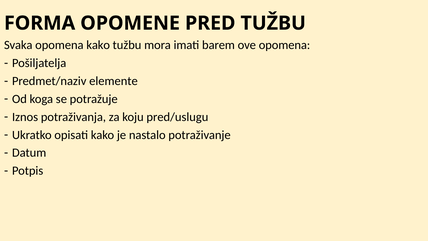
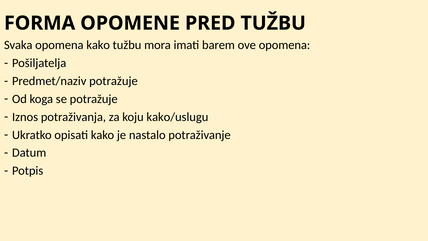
Predmet/naziv elemente: elemente -> potražuje (113, 81)
pred/uslugu: pred/uslugu -> kako/uslugu (177, 117)
